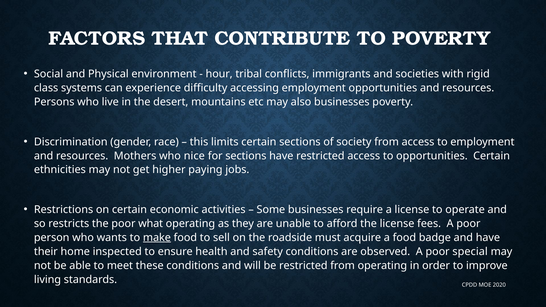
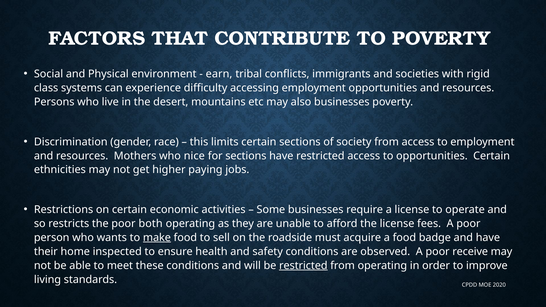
hour: hour -> earn (219, 74)
what: what -> both (151, 224)
special: special -> receive (470, 252)
restricted underline: none -> present (303, 266)
